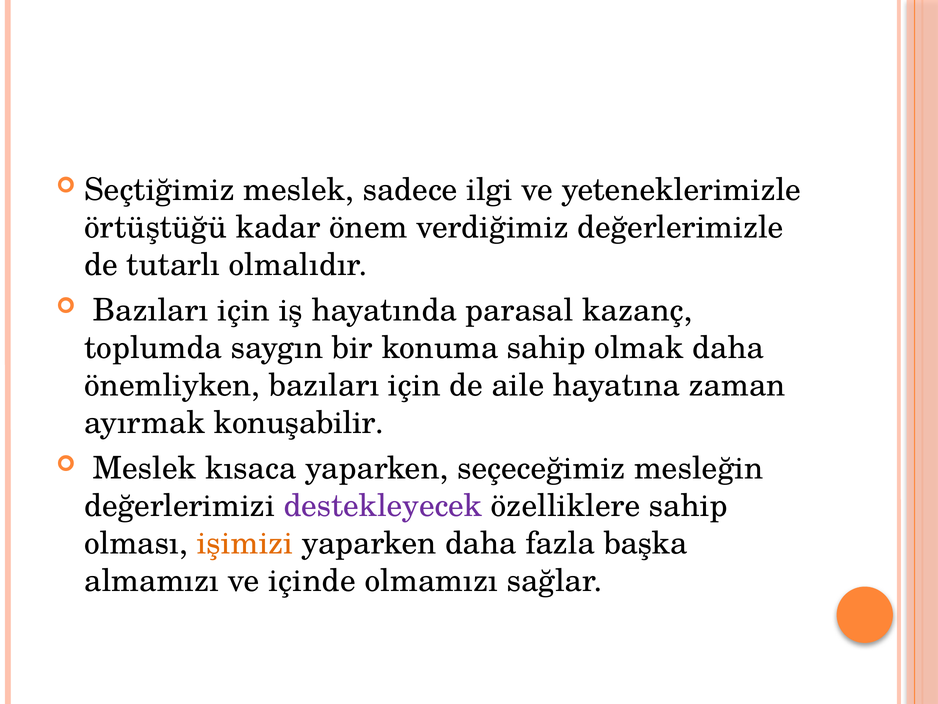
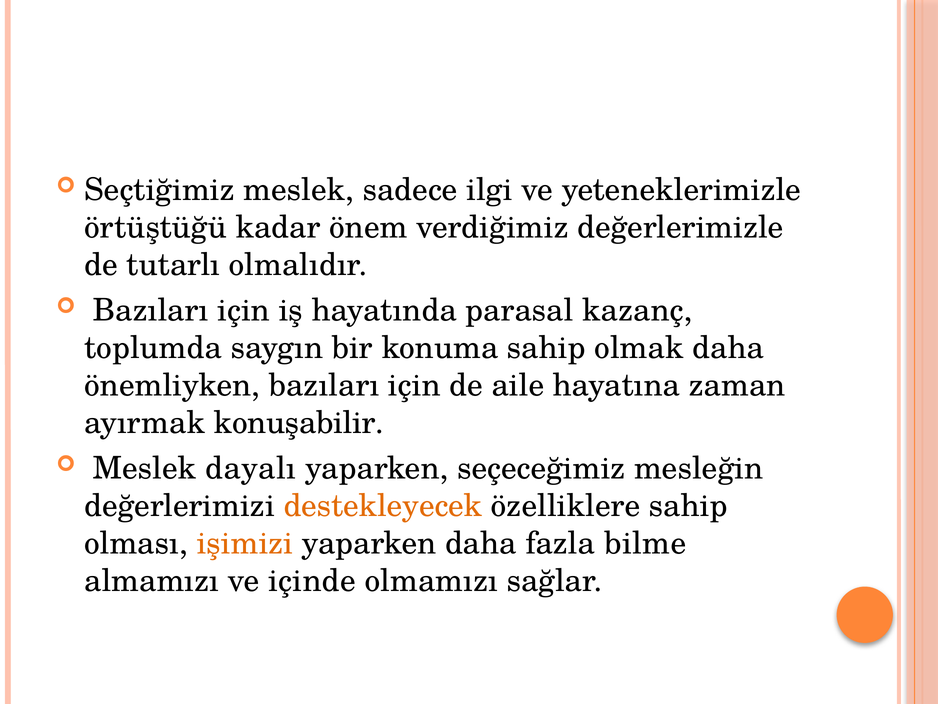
kısaca: kısaca -> dayalı (251, 468)
destekleyecek colour: purple -> orange (383, 506)
başka: başka -> bilme (645, 543)
